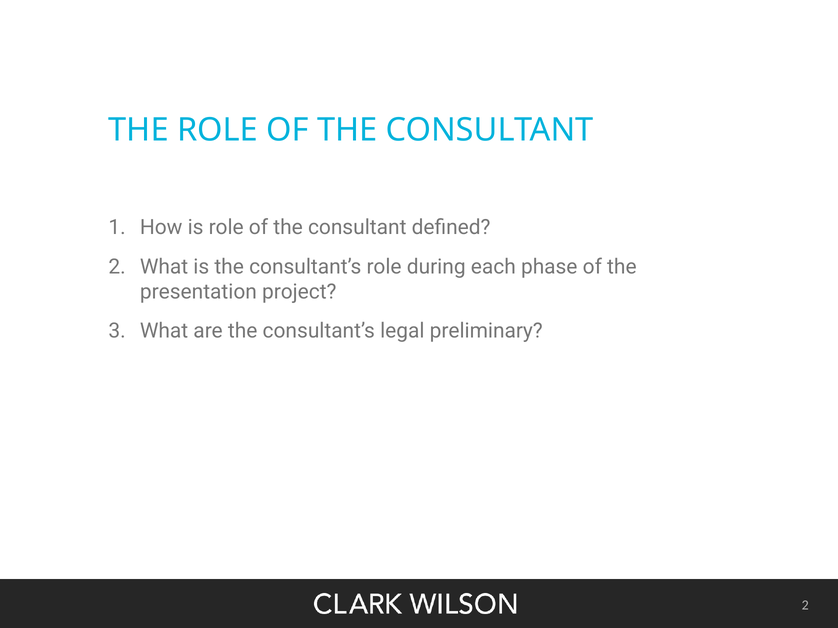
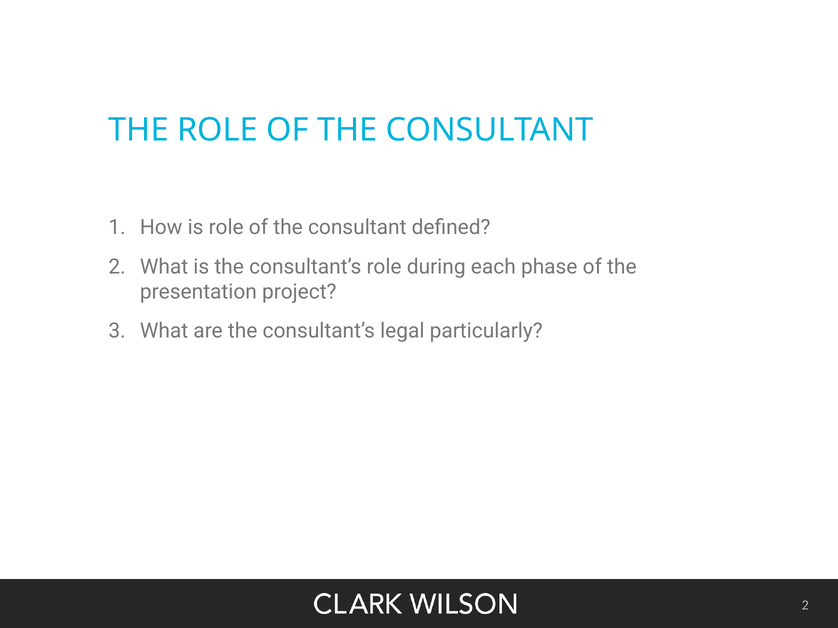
preliminary: preliminary -> particularly (486, 331)
